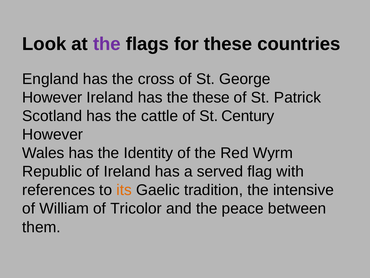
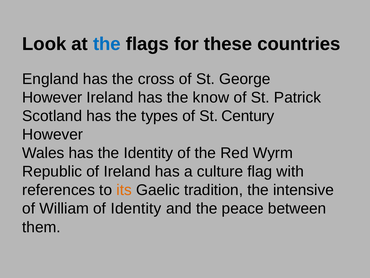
the colour: purple -> blue (107, 44)
the these: these -> know (211, 97)
cattle: cattle -> types (160, 116)
served: served -> culture (220, 171)
of Tricolor: Tricolor -> Identity (136, 208)
